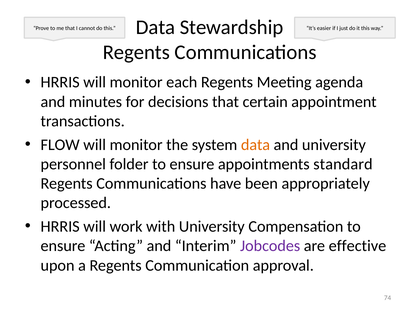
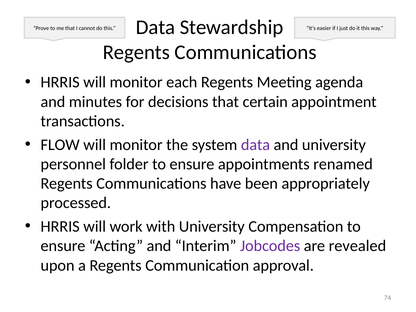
data colour: orange -> purple (256, 145)
standard: standard -> renamed (343, 164)
effective: effective -> revealed (357, 246)
